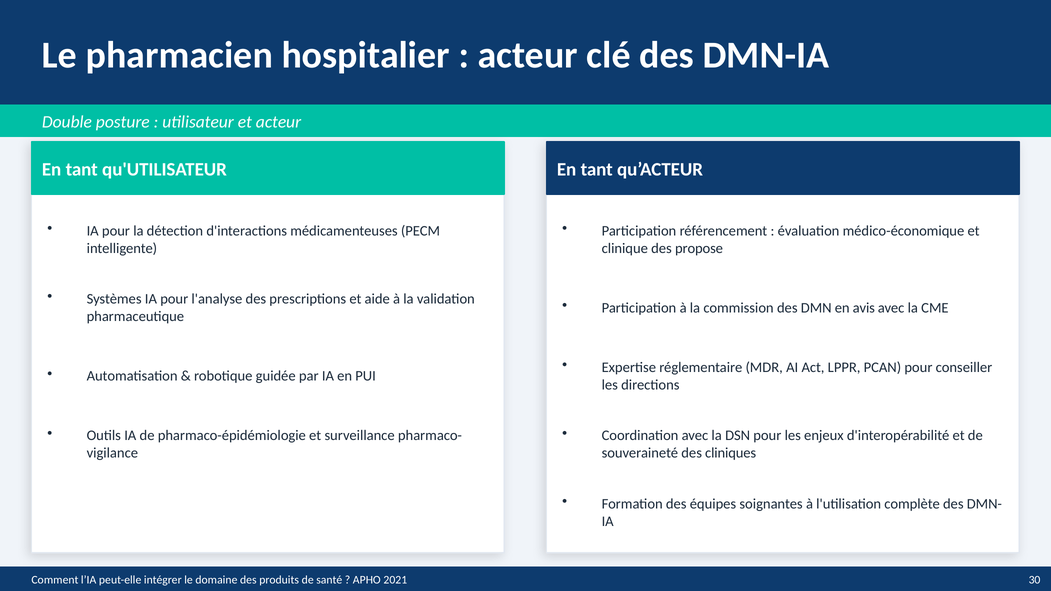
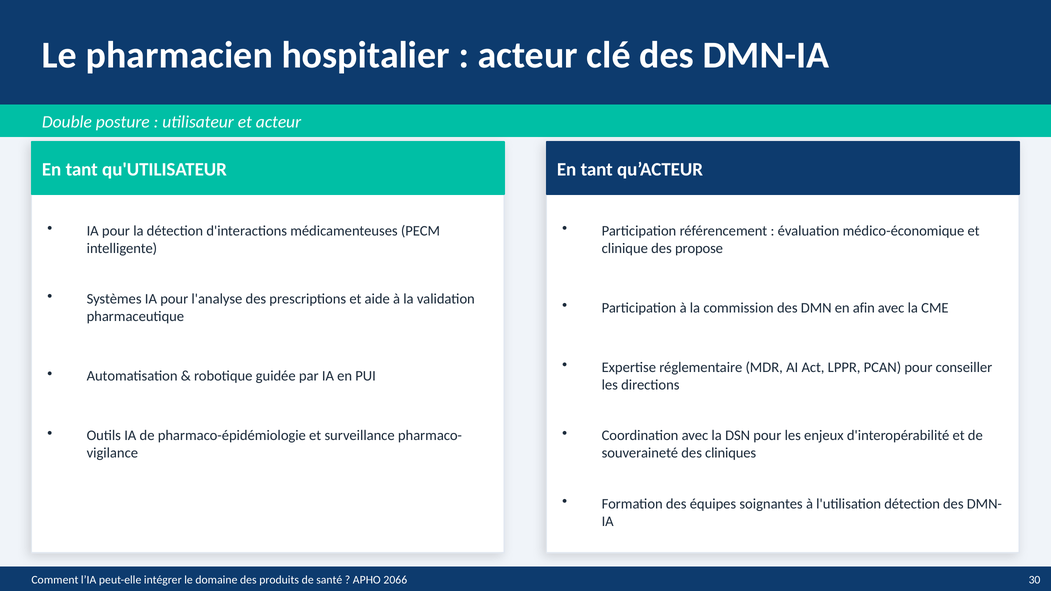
avis: avis -> afin (864, 308)
l'utilisation complète: complète -> détection (912, 504)
2021: 2021 -> 2066 (395, 580)
